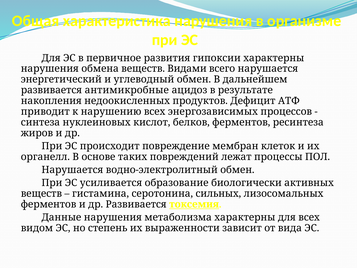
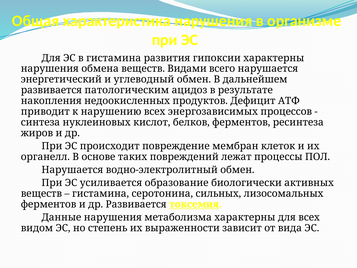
в первичное: первичное -> гистамина (114, 58)
антимикробные: антимикробные -> патологическим (127, 90)
